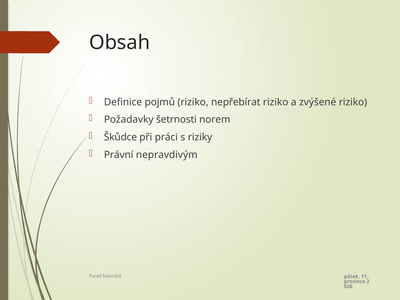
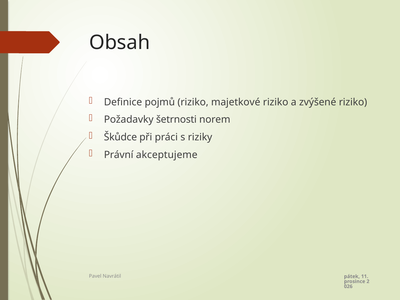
nepřebírat: nepřebírat -> majetkové (236, 102)
nepravdivým: nepravdivým -> akceptujeme (167, 155)
